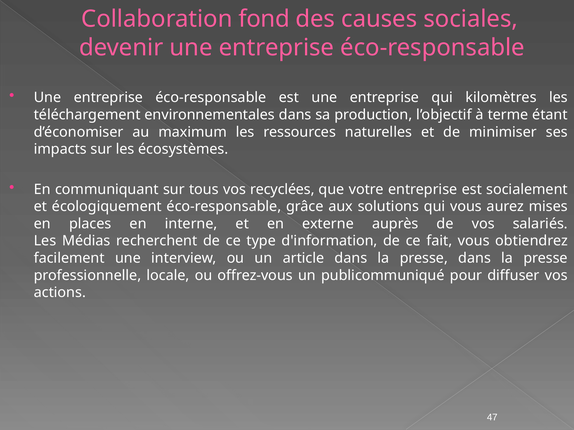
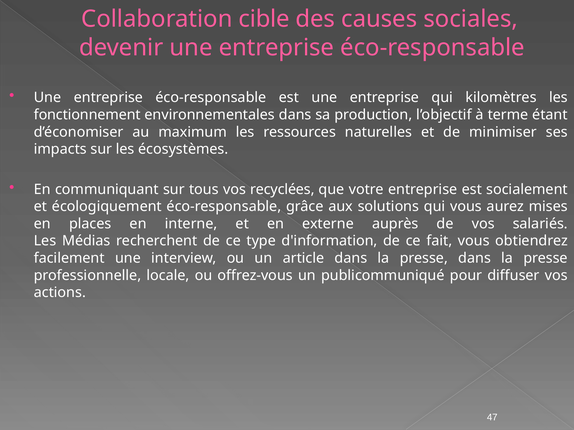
fond: fond -> cible (264, 19)
téléchargement: téléchargement -> fonctionnement (87, 115)
